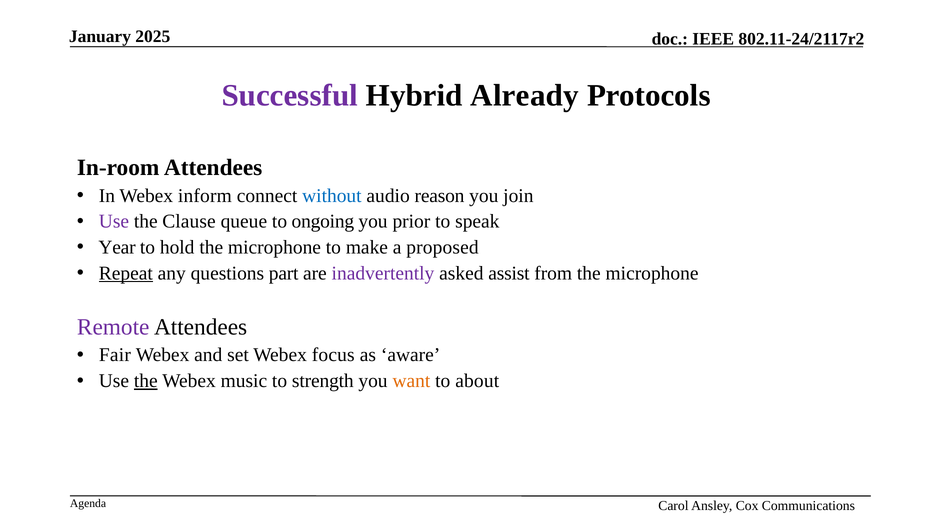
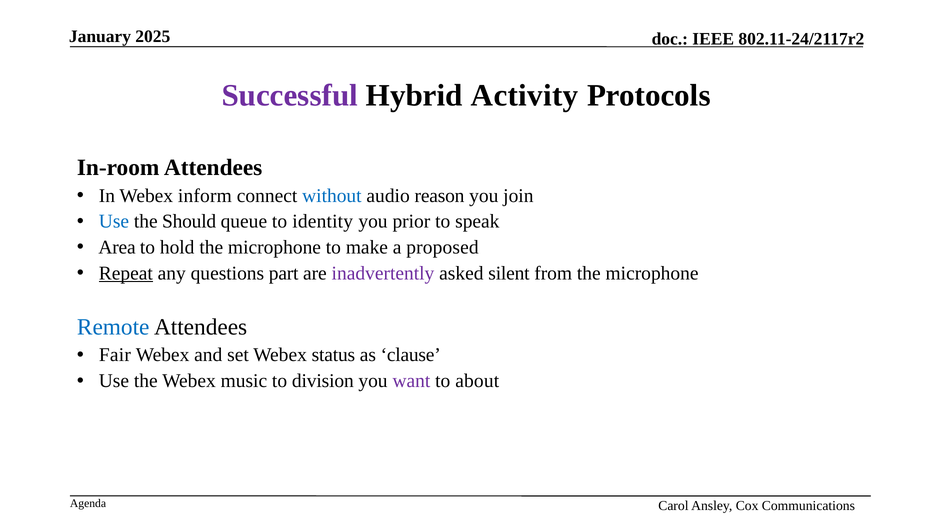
Already: Already -> Activity (525, 95)
Use colour: purple -> blue (114, 221)
Clause: Clause -> Should (189, 221)
ongoing: ongoing -> identity (323, 221)
Year: Year -> Area (117, 247)
assist: assist -> silent (509, 273)
Remote colour: purple -> blue (113, 327)
focus: focus -> status (333, 355)
aware: aware -> clause (411, 355)
the underline: present -> none (146, 381)
strength: strength -> division (323, 381)
want colour: orange -> purple (411, 381)
